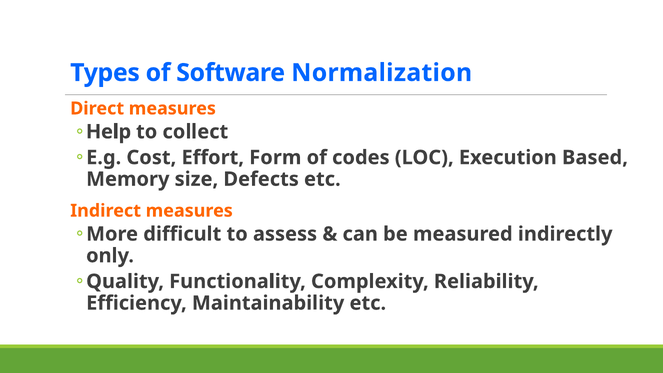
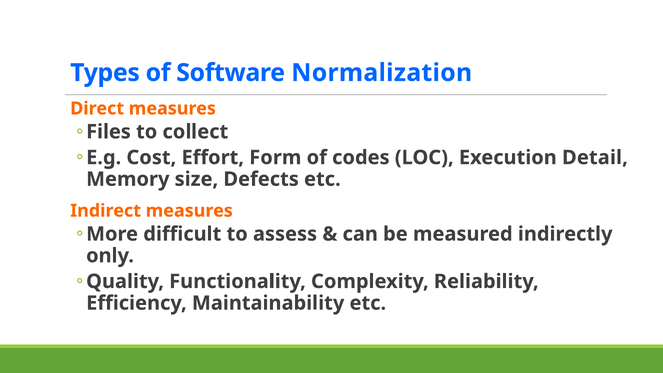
Help: Help -> Files (108, 132)
Based: Based -> Detail (595, 158)
